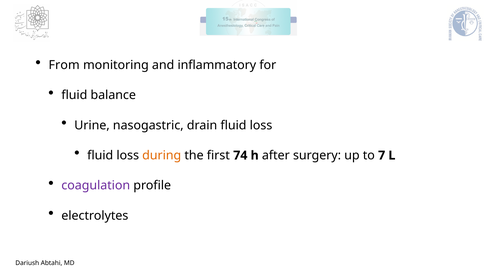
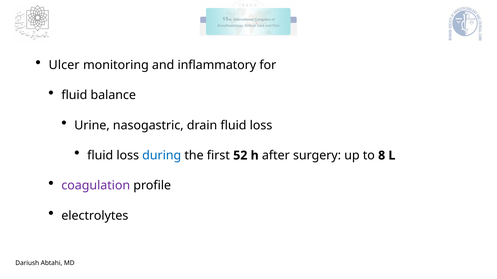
From: From -> Ulcer (64, 65)
during colour: orange -> blue (162, 156)
74: 74 -> 52 (240, 156)
7: 7 -> 8 (382, 156)
